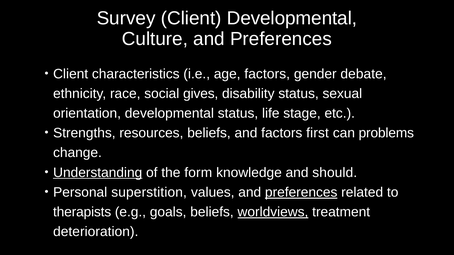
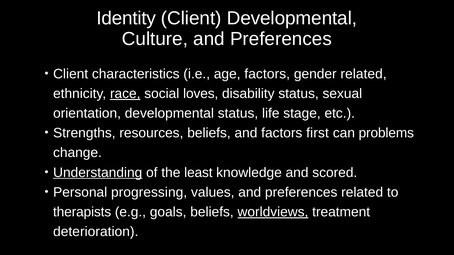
Survey: Survey -> Identity (126, 18)
gender debate: debate -> related (364, 74)
race underline: none -> present (125, 94)
gives: gives -> loves (201, 94)
form: form -> least (198, 173)
should: should -> scored (335, 173)
superstition: superstition -> progressing (149, 193)
preferences underline: present -> none (301, 193)
